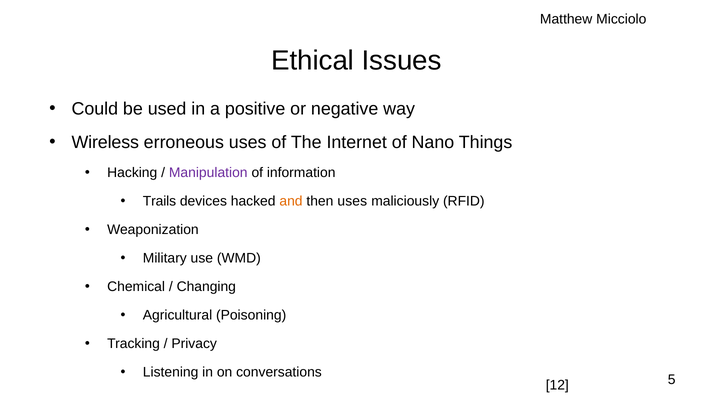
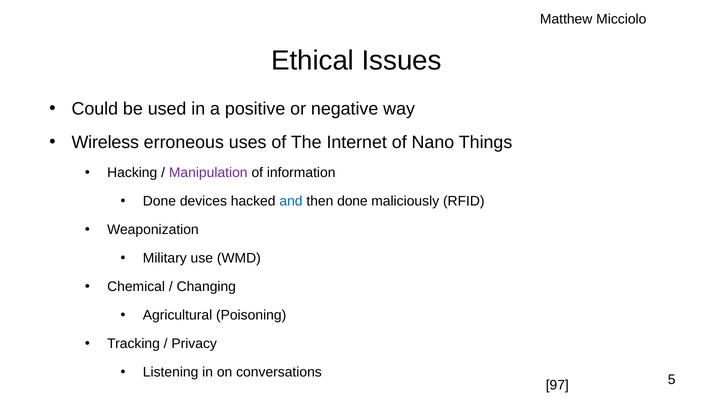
Trails: Trails -> Done (159, 201)
and colour: orange -> blue (291, 201)
then uses: uses -> done (352, 201)
12: 12 -> 97 (557, 385)
